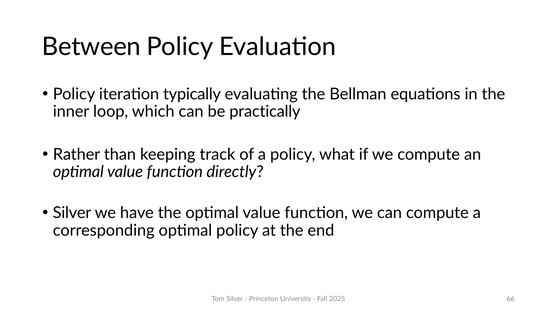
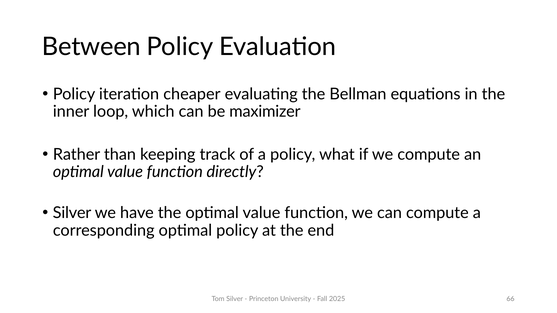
typically: typically -> cheaper (192, 94)
practically: practically -> maximizer (265, 112)
